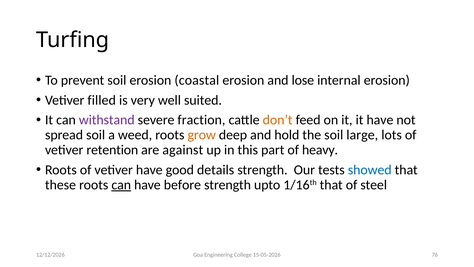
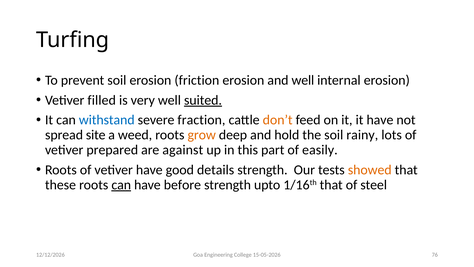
coastal: coastal -> friction (197, 80)
and lose: lose -> well (303, 80)
suited underline: none -> present (203, 100)
withstand colour: purple -> blue (107, 120)
spread soil: soil -> site (96, 135)
large: large -> rainy (362, 135)
retention: retention -> prepared (112, 150)
heavy: heavy -> easily (320, 150)
showed colour: blue -> orange (370, 170)
